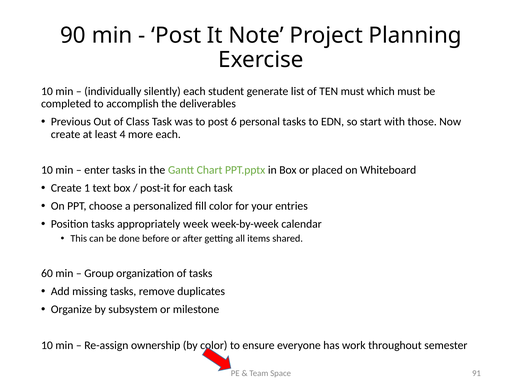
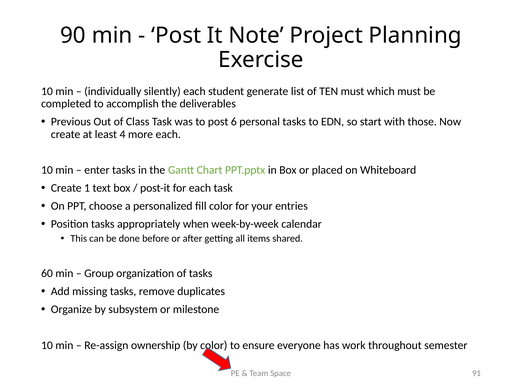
week: week -> when (196, 224)
